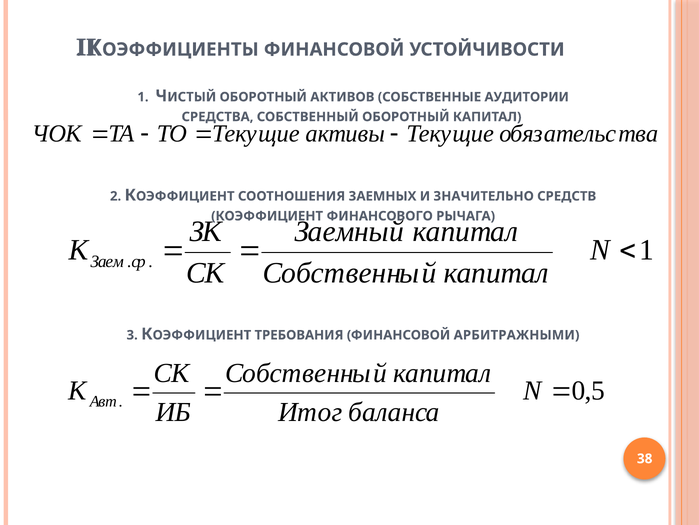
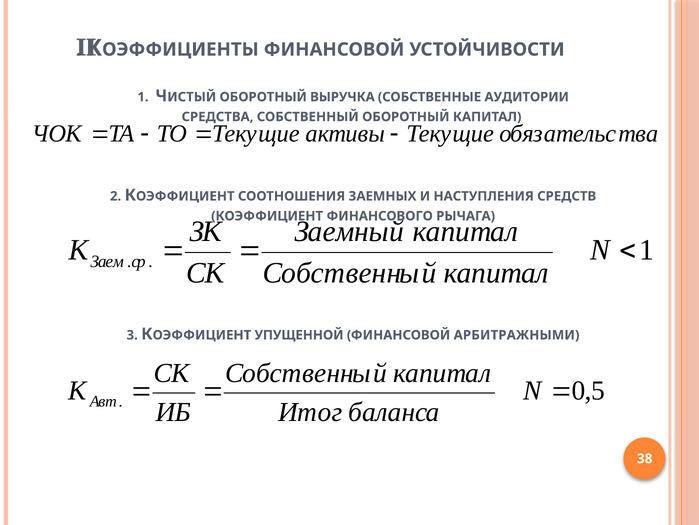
АКТИВОВ: АКТИВОВ -> ВЫРУЧКА (342, 97)
ЗНАЧИТЕЛЬНО: ЗНАЧИТЕЛЬНО -> НАСТУПЛЕНИЯ (484, 196)
ТРЕБОВАНИЯ: ТРЕБОВАНИЯ -> УПУЩЕННОЙ (299, 335)
